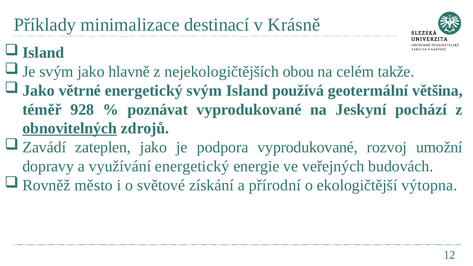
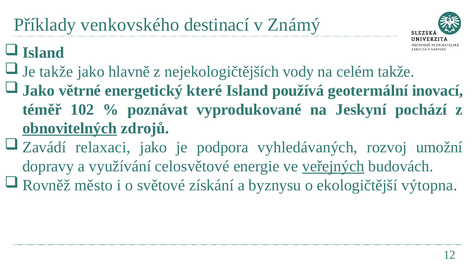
minimalizace: minimalizace -> venkovského (130, 25)
Krásně: Krásně -> Známý (294, 25)
svým: svým -> takže (56, 72)
obou: obou -> vody (298, 72)
energetický svým: svým -> které (204, 91)
většina: většina -> inovací (437, 91)
928: 928 -> 102 (82, 110)
zateplen: zateplen -> relaxaci (103, 147)
podpora vyprodukované: vyprodukované -> vyhledávaných (308, 147)
využívání energetický: energetický -> celosvětové (192, 166)
veřejných underline: none -> present (333, 166)
přírodní: přírodní -> byznysu (275, 185)
